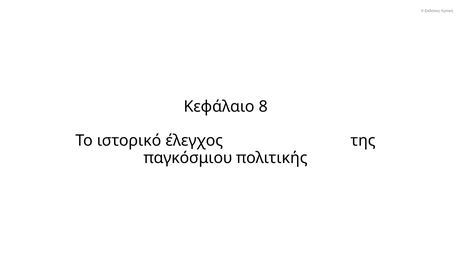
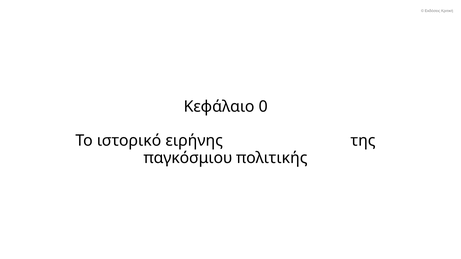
8: 8 -> 0 (263, 107)
έλεγχος: έλεγχος -> ειρήνης (194, 141)
